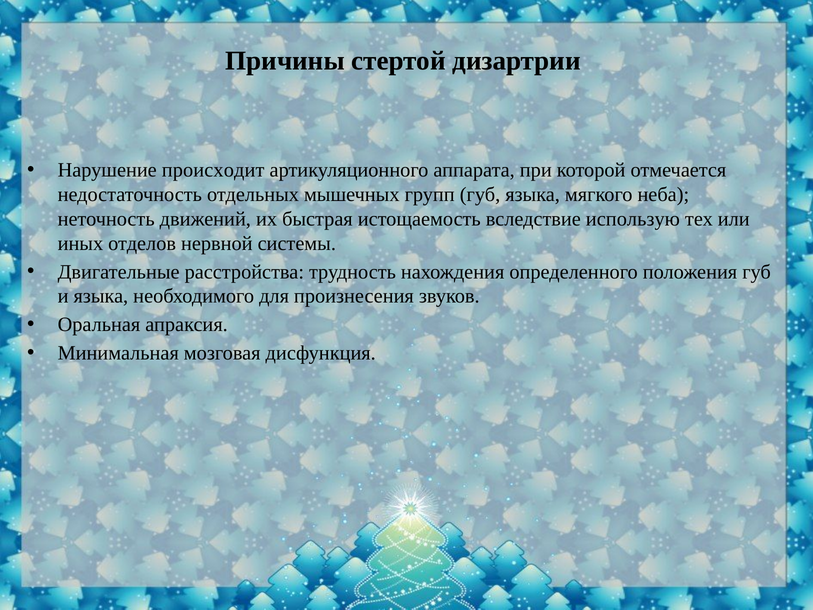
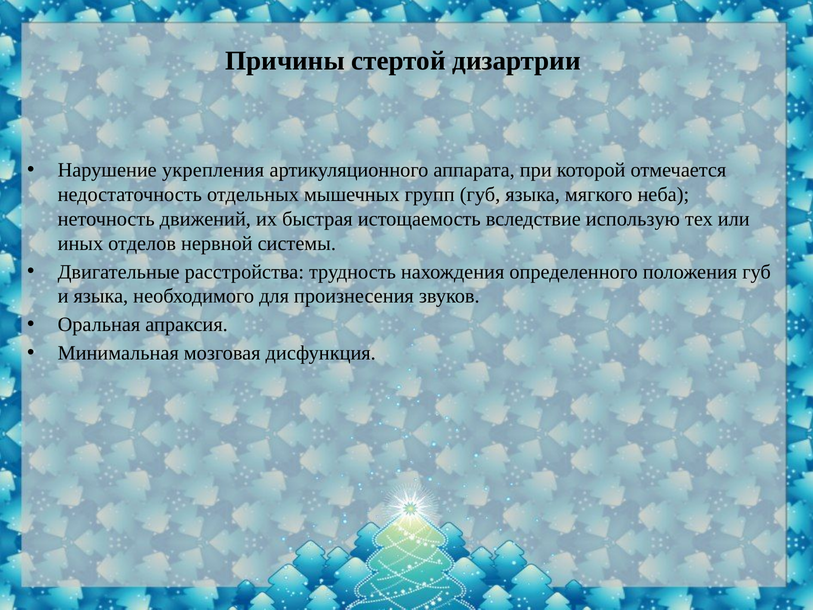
происходит: происходит -> укрепления (213, 170)
